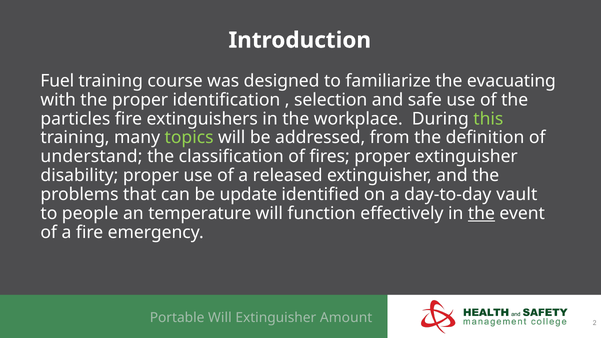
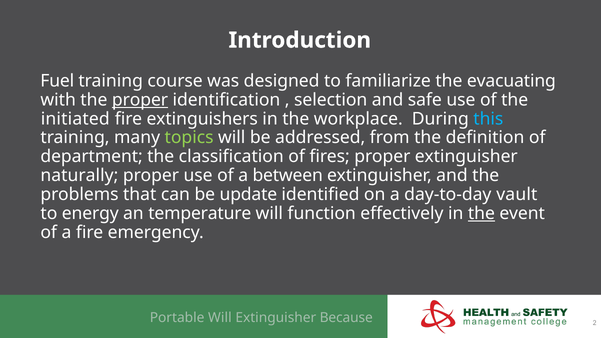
proper underline: none -> present (140, 100)
particles: particles -> initiated (75, 119)
this colour: light green -> light blue (488, 119)
understand: understand -> department (92, 157)
disability: disability -> naturally (79, 176)
released: released -> between (288, 176)
people: people -> energy (90, 213)
Amount: Amount -> Because (346, 318)
